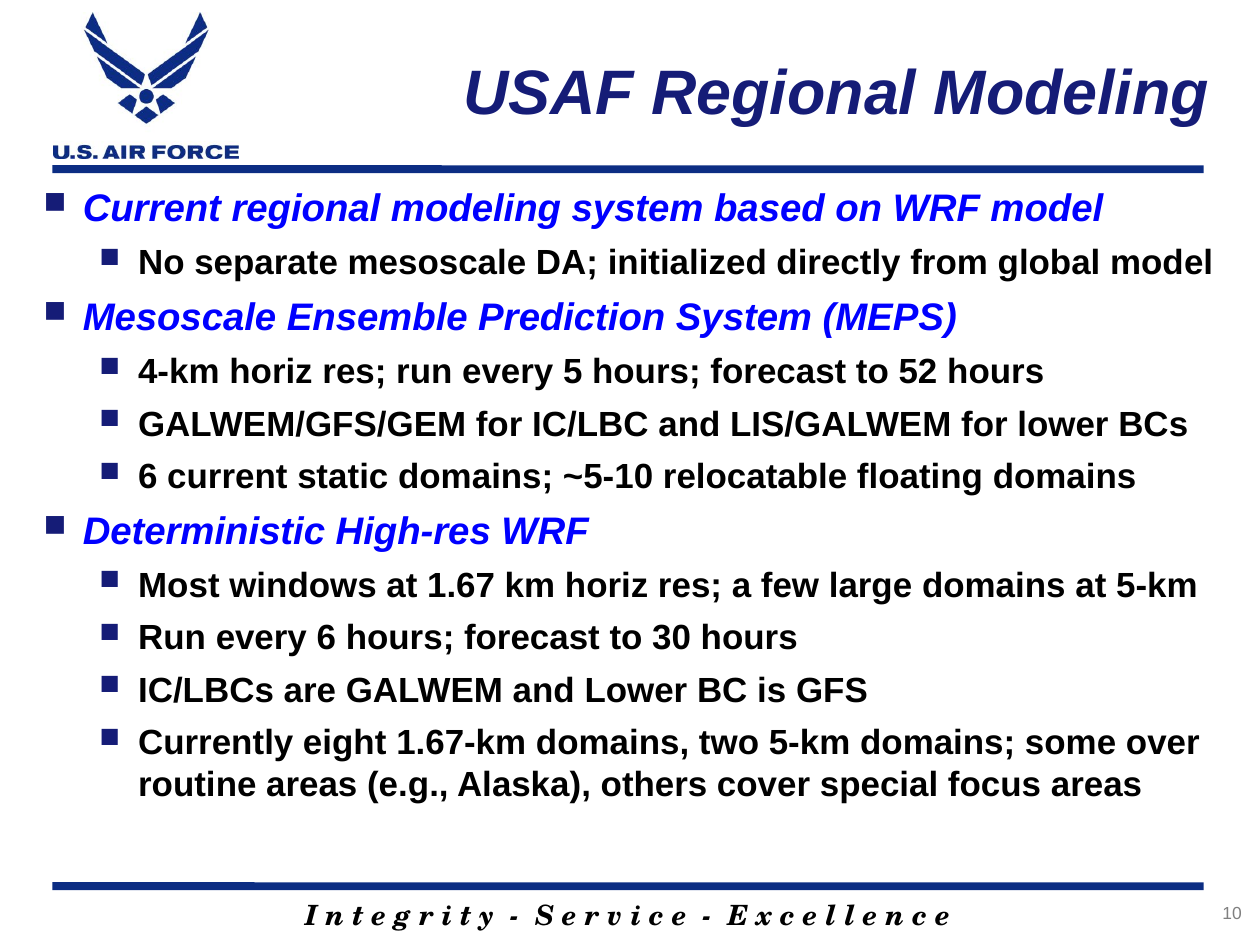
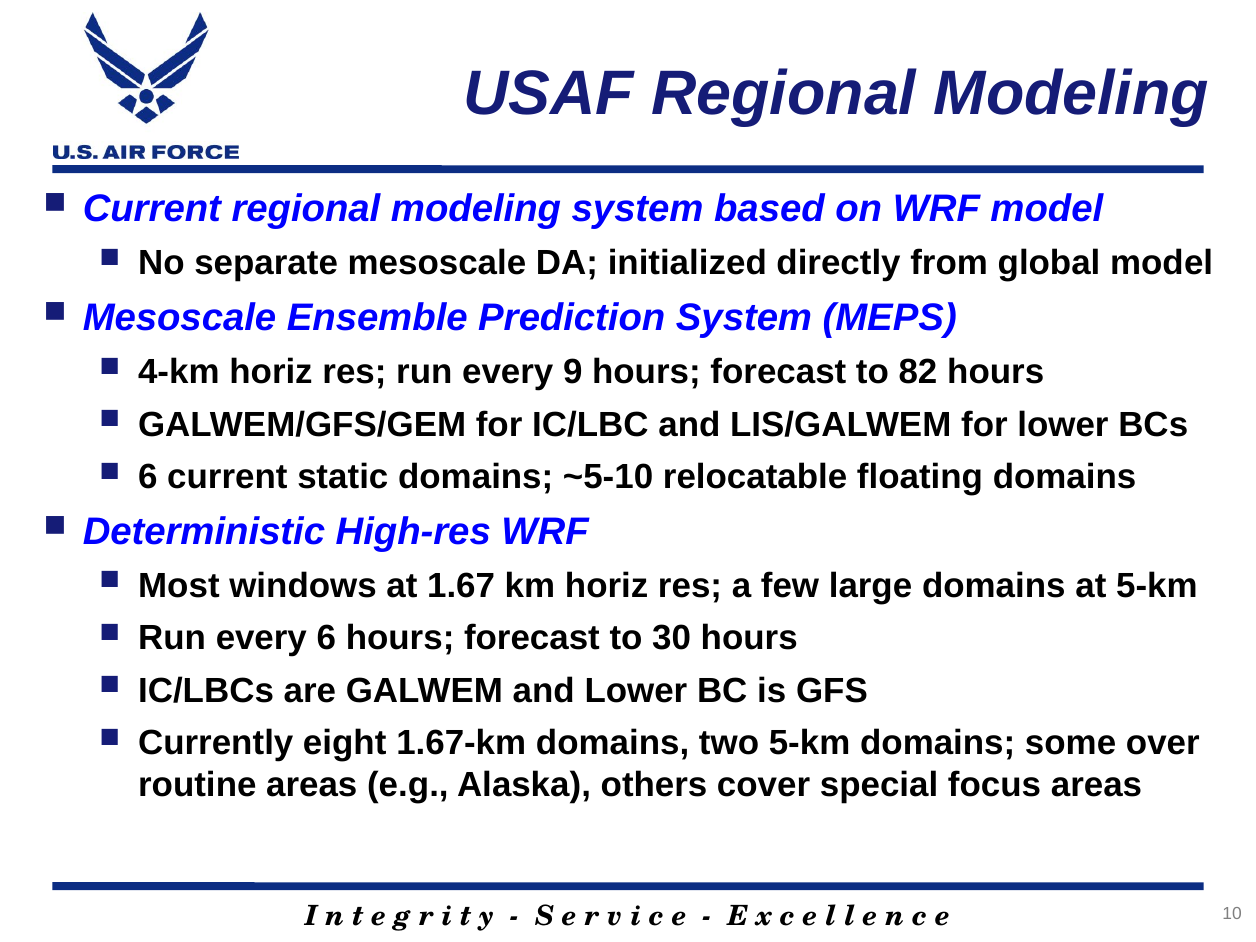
5: 5 -> 9 (573, 372)
52: 52 -> 82 (918, 372)
